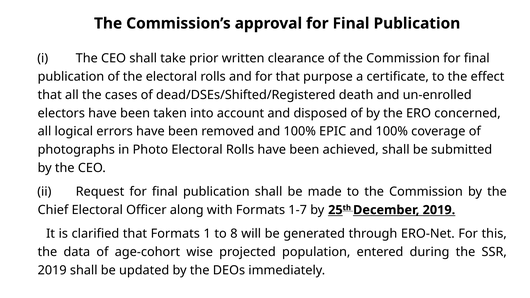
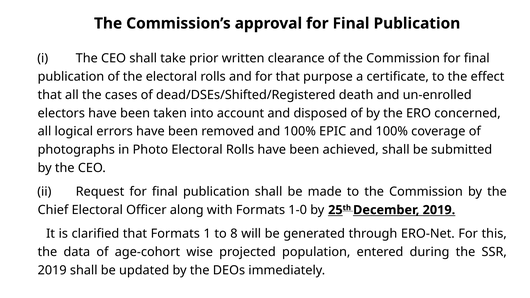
1-7: 1-7 -> 1-0 (298, 210)
